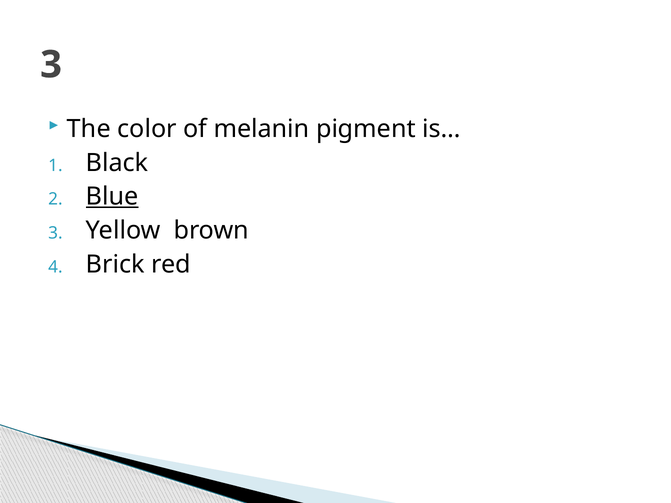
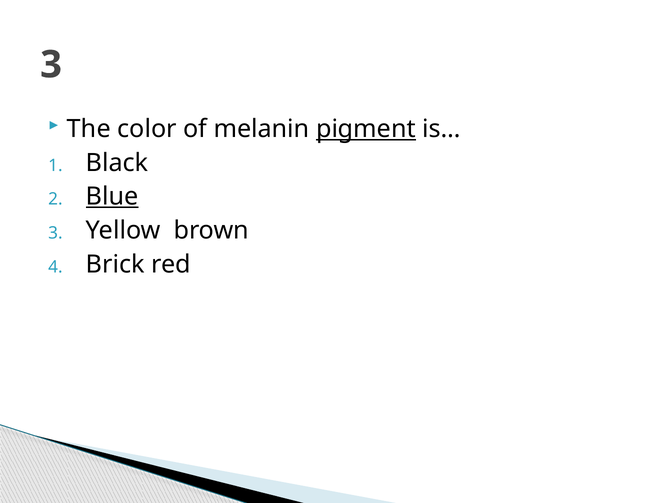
pigment underline: none -> present (366, 129)
